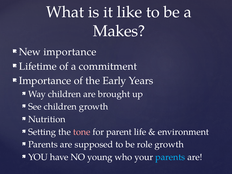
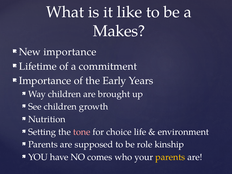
parent: parent -> choice (119, 132)
role growth: growth -> kinship (169, 145)
young: young -> comes (100, 157)
parents colour: light blue -> yellow (170, 157)
